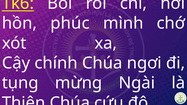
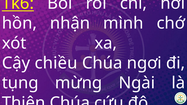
phúc: phúc -> nhận (70, 23)
chính: chính -> chiều (56, 63)
